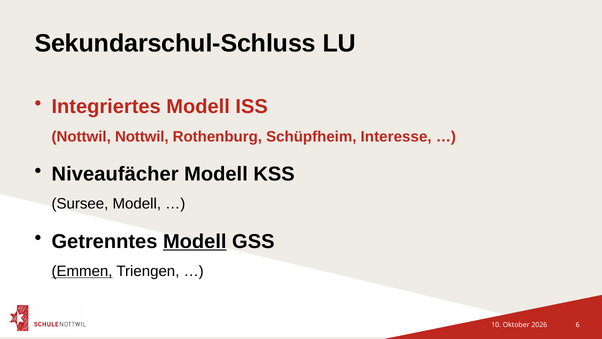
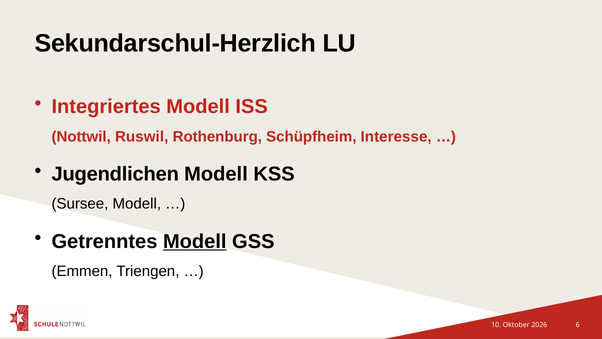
Sekundarschul-Schluss: Sekundarschul-Schluss -> Sekundarschul-Herzlich (175, 44)
Nottwil Nottwil: Nottwil -> Ruswil (142, 137)
Niveaufächer: Niveaufächer -> Jugendlichen (115, 174)
Emmen underline: present -> none (82, 271)
